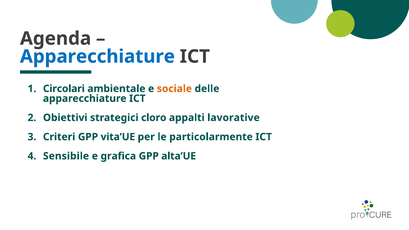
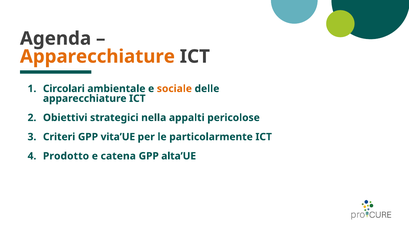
Apparecchiature colour: blue -> orange (97, 57)
cloro: cloro -> nella (154, 118)
lavorative: lavorative -> pericolose (234, 118)
Sensibile: Sensibile -> Prodotto (66, 156)
grafica: grafica -> catena (118, 156)
